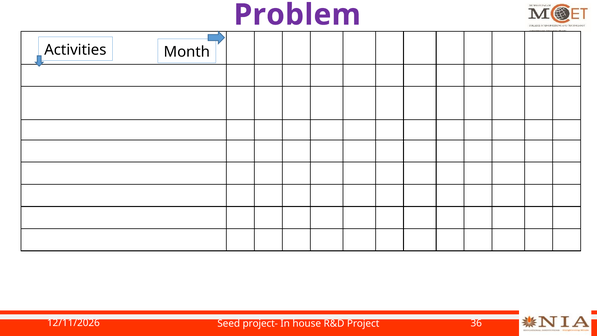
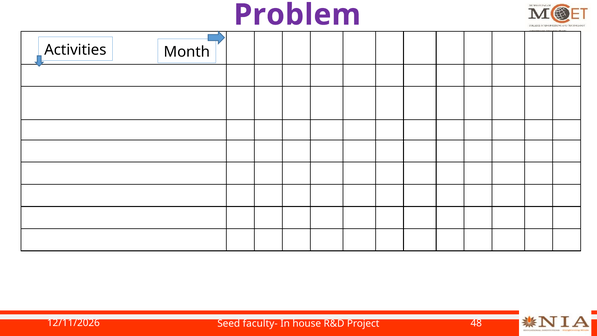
project-: project- -> faculty- (260, 324)
36: 36 -> 48 (476, 323)
